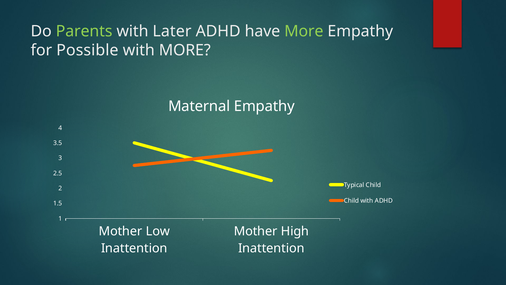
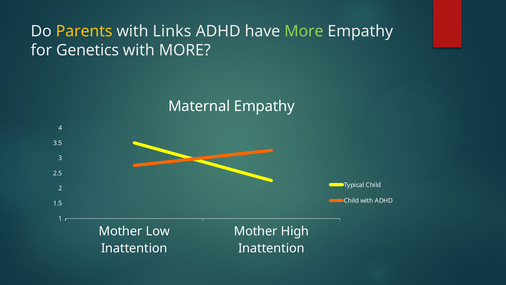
Parents colour: light green -> yellow (84, 31)
Later: Later -> Links (172, 31)
Possible: Possible -> Genetics (88, 50)
